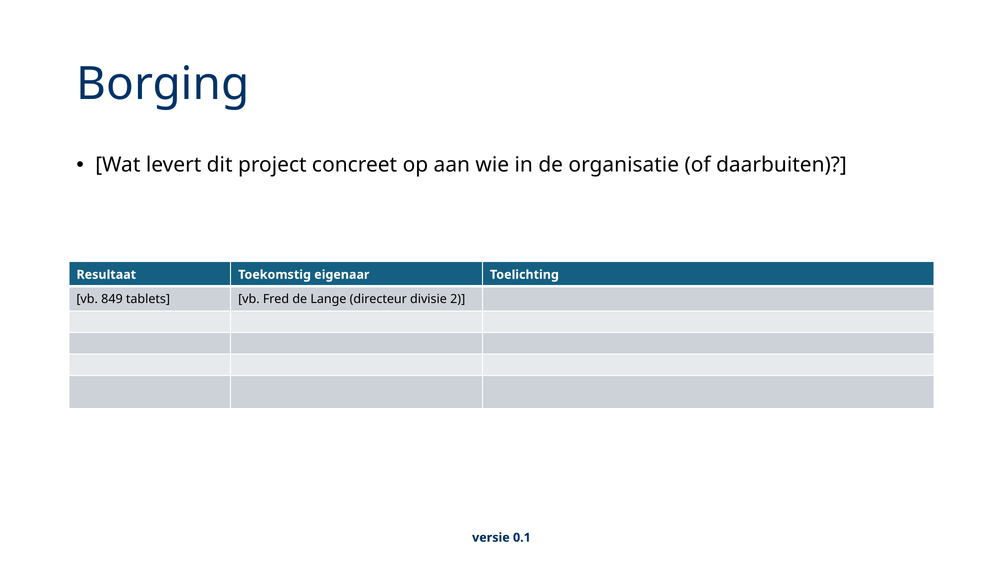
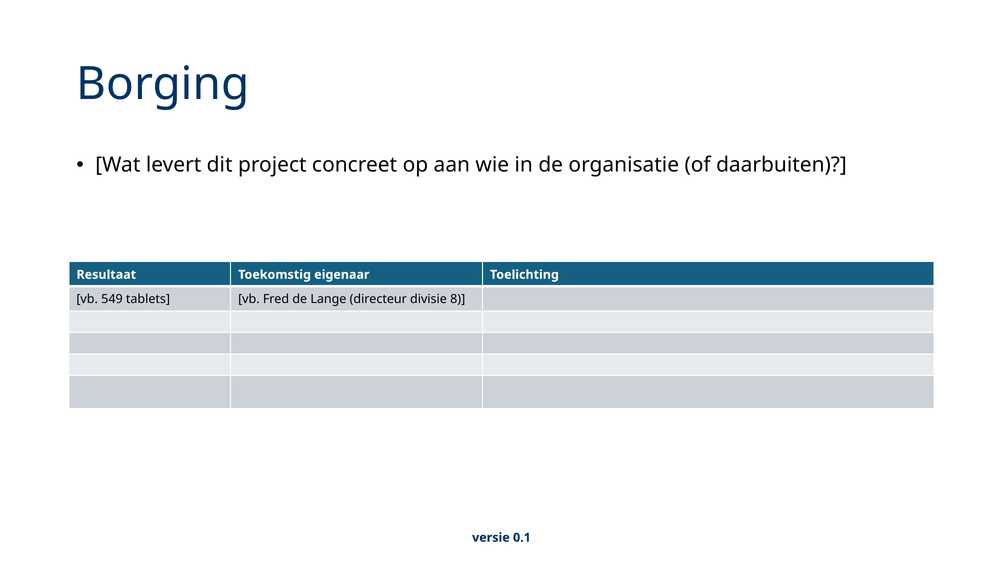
849: 849 -> 549 (112, 299)
2: 2 -> 8 (458, 299)
